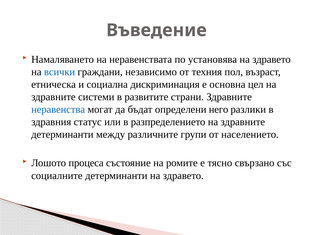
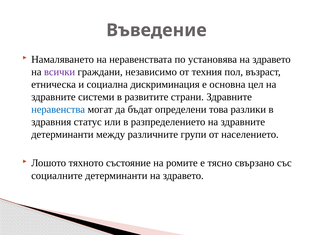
всички colour: blue -> purple (60, 72)
него: него -> това (219, 109)
процеса: процеса -> тяхното (86, 163)
